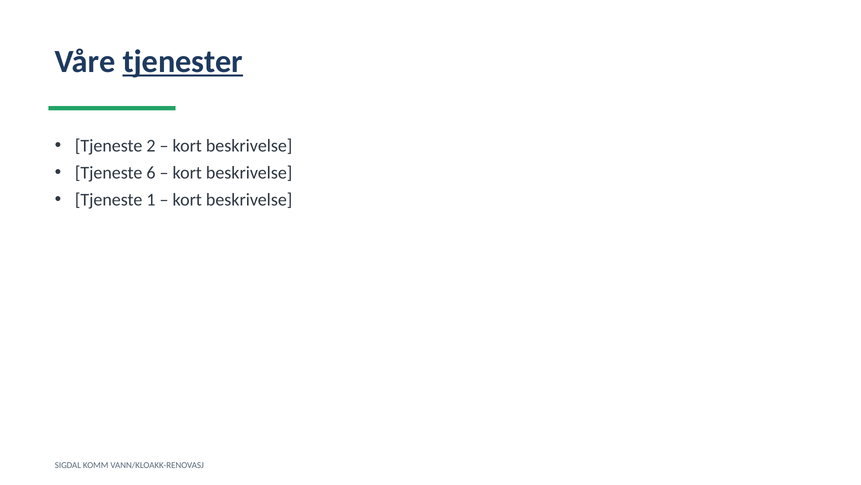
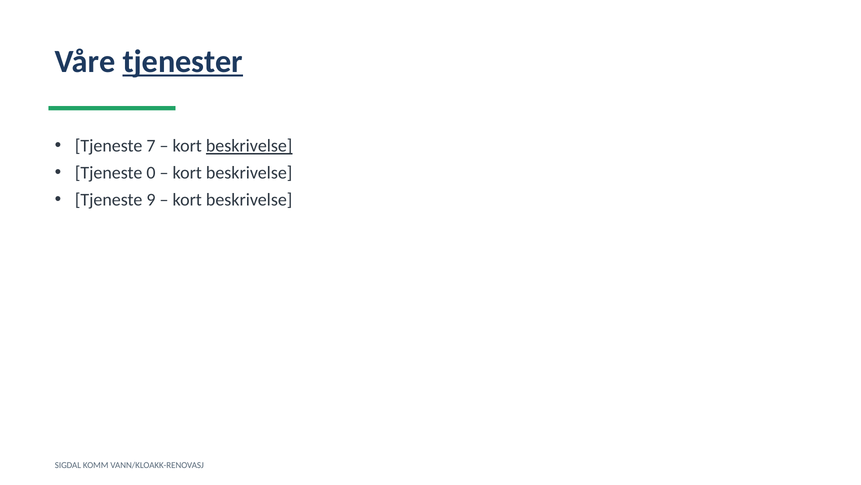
2: 2 -> 7 (151, 146)
beskrivelse underline: none -> present (249, 146)
6: 6 -> 0 (151, 173)
1: 1 -> 9 (151, 200)
